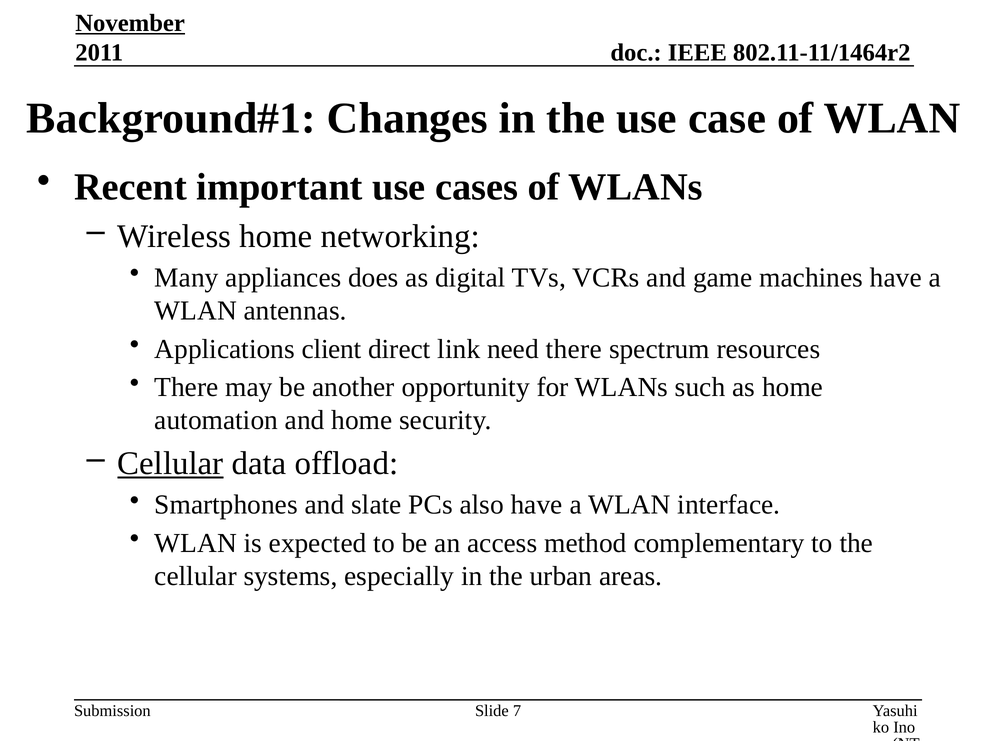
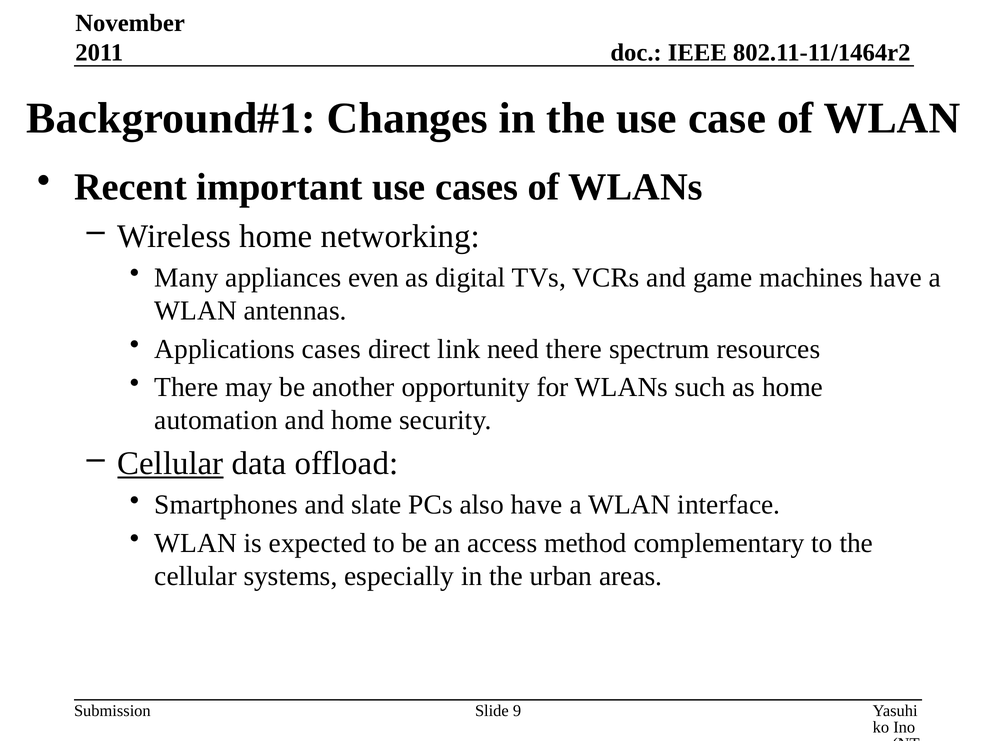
November underline: present -> none (130, 23)
does: does -> even (374, 278)
Applications client: client -> cases (331, 349)
7: 7 -> 9 (517, 711)
